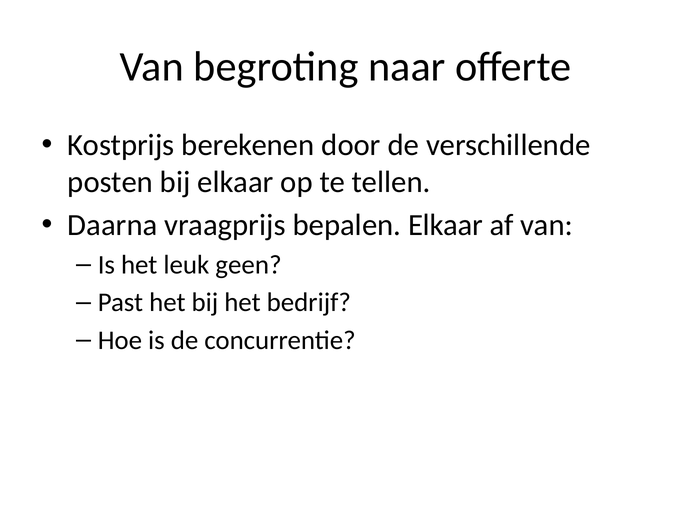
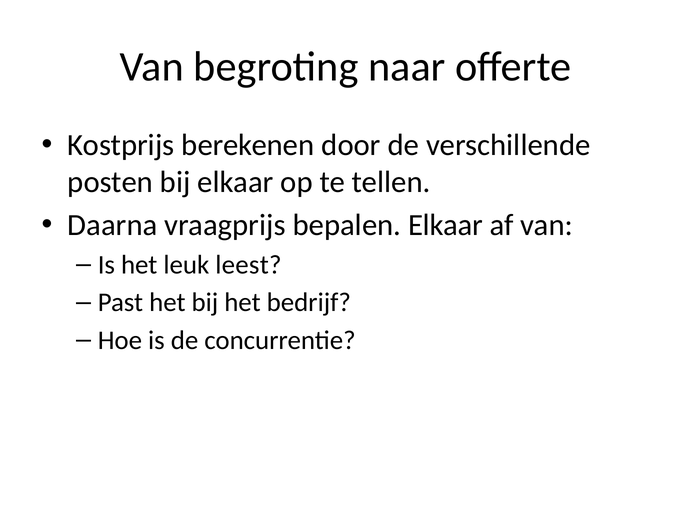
geen: geen -> leest (248, 265)
